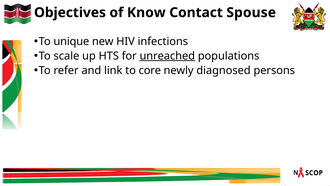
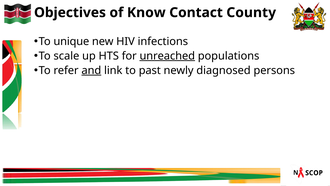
Spouse: Spouse -> County (251, 13)
and underline: none -> present (91, 70)
core: core -> past (150, 70)
